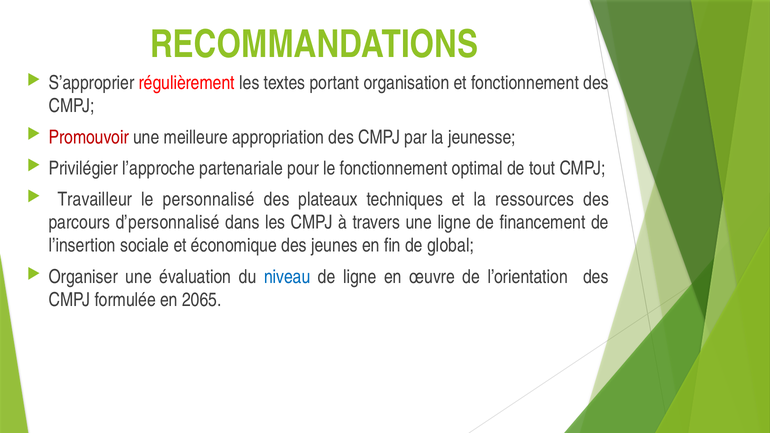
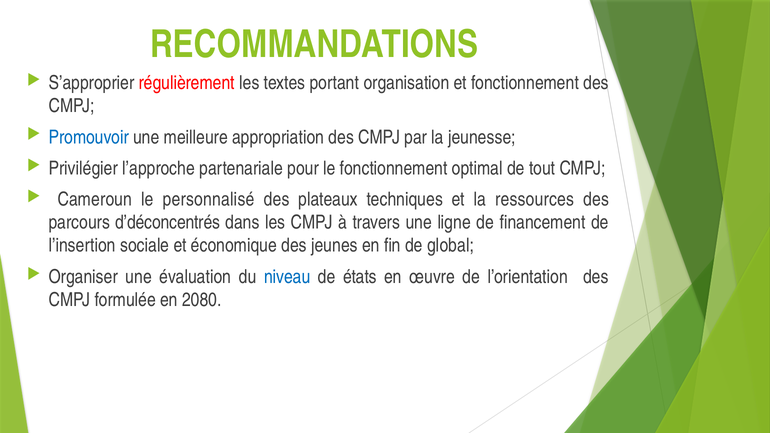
Promouvoir colour: red -> blue (89, 137)
Travailleur: Travailleur -> Cameroun (95, 199)
d’personnalisé: d’personnalisé -> d’déconcentrés (168, 223)
de ligne: ligne -> états (360, 277)
2065: 2065 -> 2080 (202, 300)
